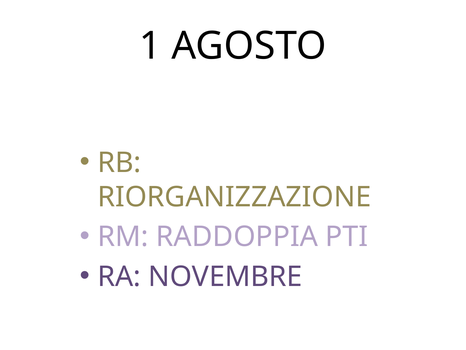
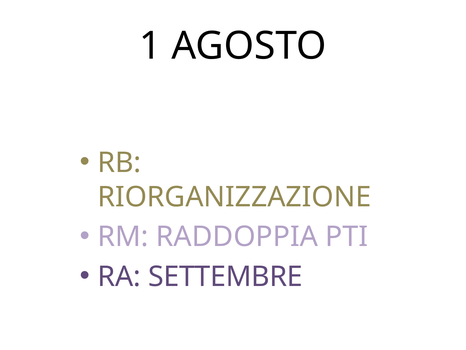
NOVEMBRE: NOVEMBRE -> SETTEMBRE (225, 276)
